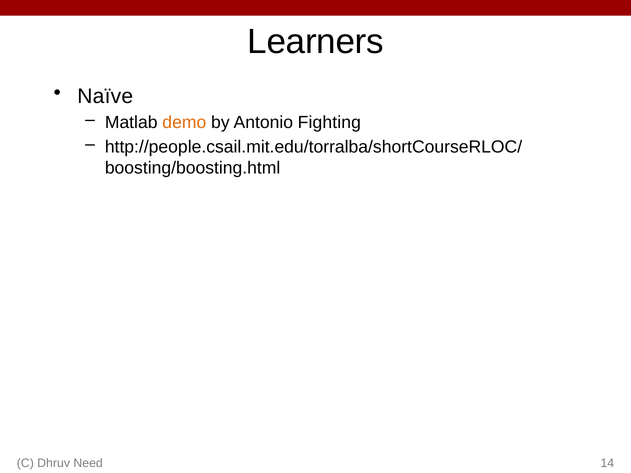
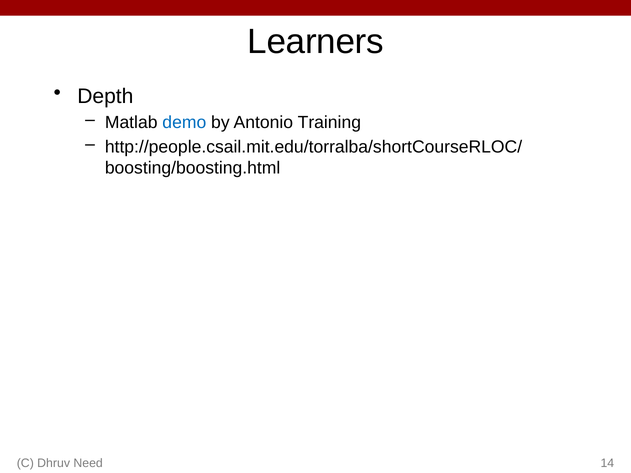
Naïve: Naïve -> Depth (105, 96)
demo colour: orange -> blue (184, 123)
Fighting: Fighting -> Training (329, 123)
